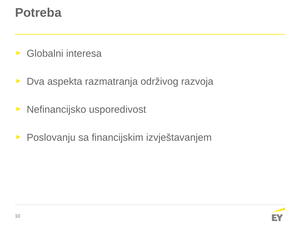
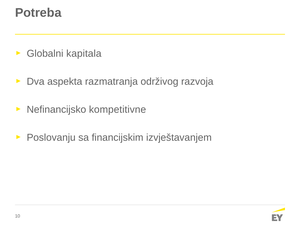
interesa: interesa -> kapitala (84, 53)
usporedivost: usporedivost -> kompetitivne (118, 109)
